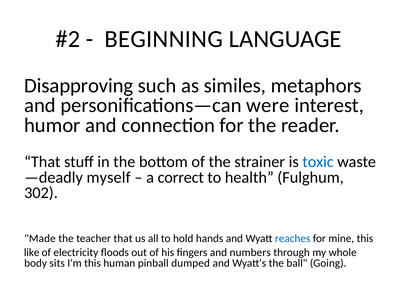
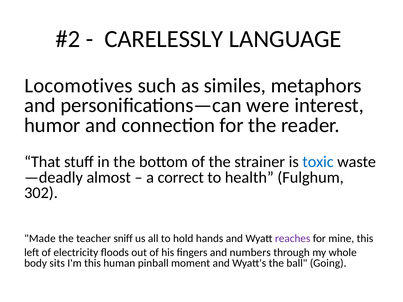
BEGINNING: BEGINNING -> CARELESSLY (164, 39)
Disapproving: Disapproving -> Locomotives (79, 86)
myself: myself -> almost (109, 178)
teacher that: that -> sniff (123, 239)
reaches colour: blue -> purple (293, 239)
like: like -> left (32, 253)
dumped: dumped -> moment (191, 263)
